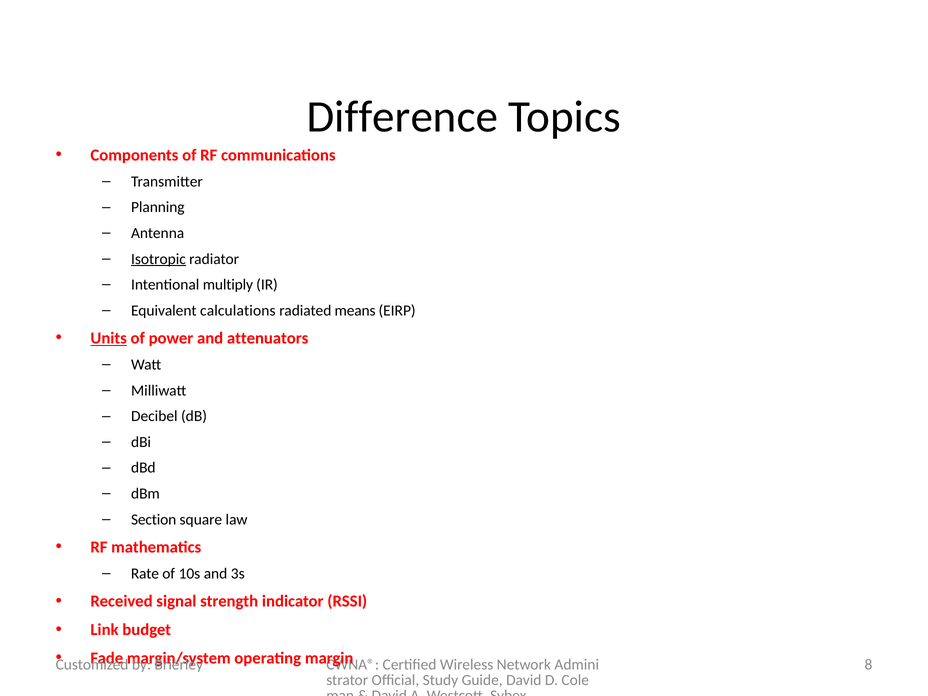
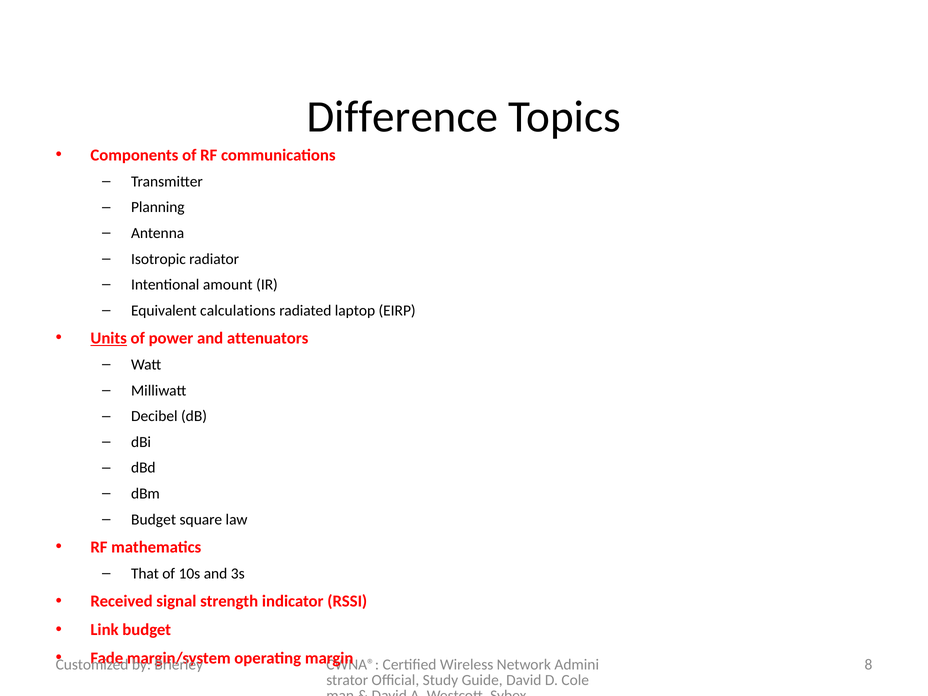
Isotropic underline: present -> none (158, 259)
multiply: multiply -> amount (228, 285)
means: means -> laptop (355, 311)
Section: Section -> Budget (154, 519)
Rate: Rate -> That (145, 574)
